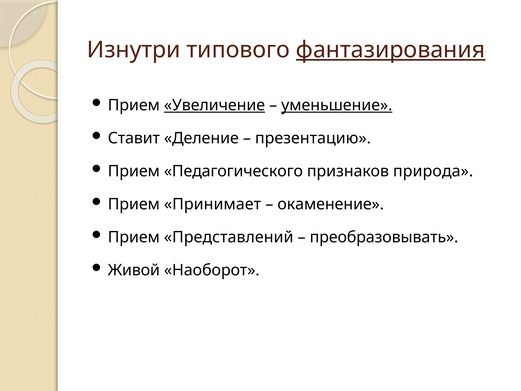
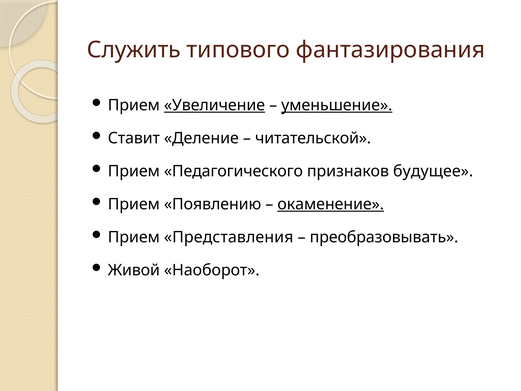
Изнутри: Изнутри -> Служить (134, 50)
фантазирования underline: present -> none (391, 50)
презентацию: презентацию -> читательской (313, 138)
природа: природа -> будущее (433, 171)
Принимает: Принимает -> Появлению (213, 204)
окаменение underline: none -> present (331, 204)
Представлений: Представлений -> Представления (229, 237)
